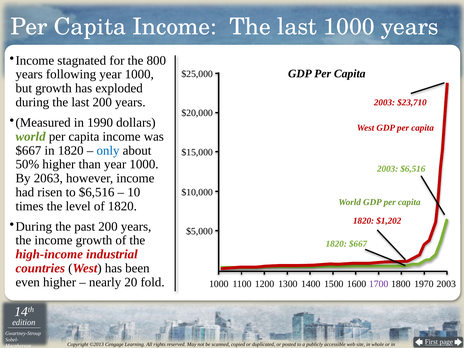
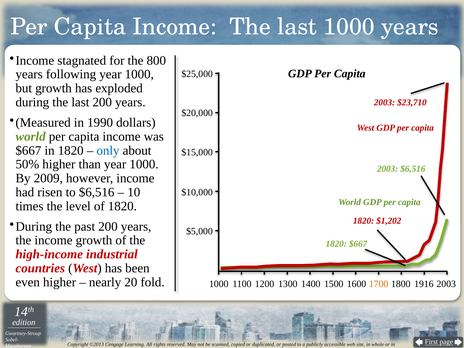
2063: 2063 -> 2009 (48, 178)
1700 colour: purple -> orange (379, 284)
1970: 1970 -> 1916 (424, 284)
